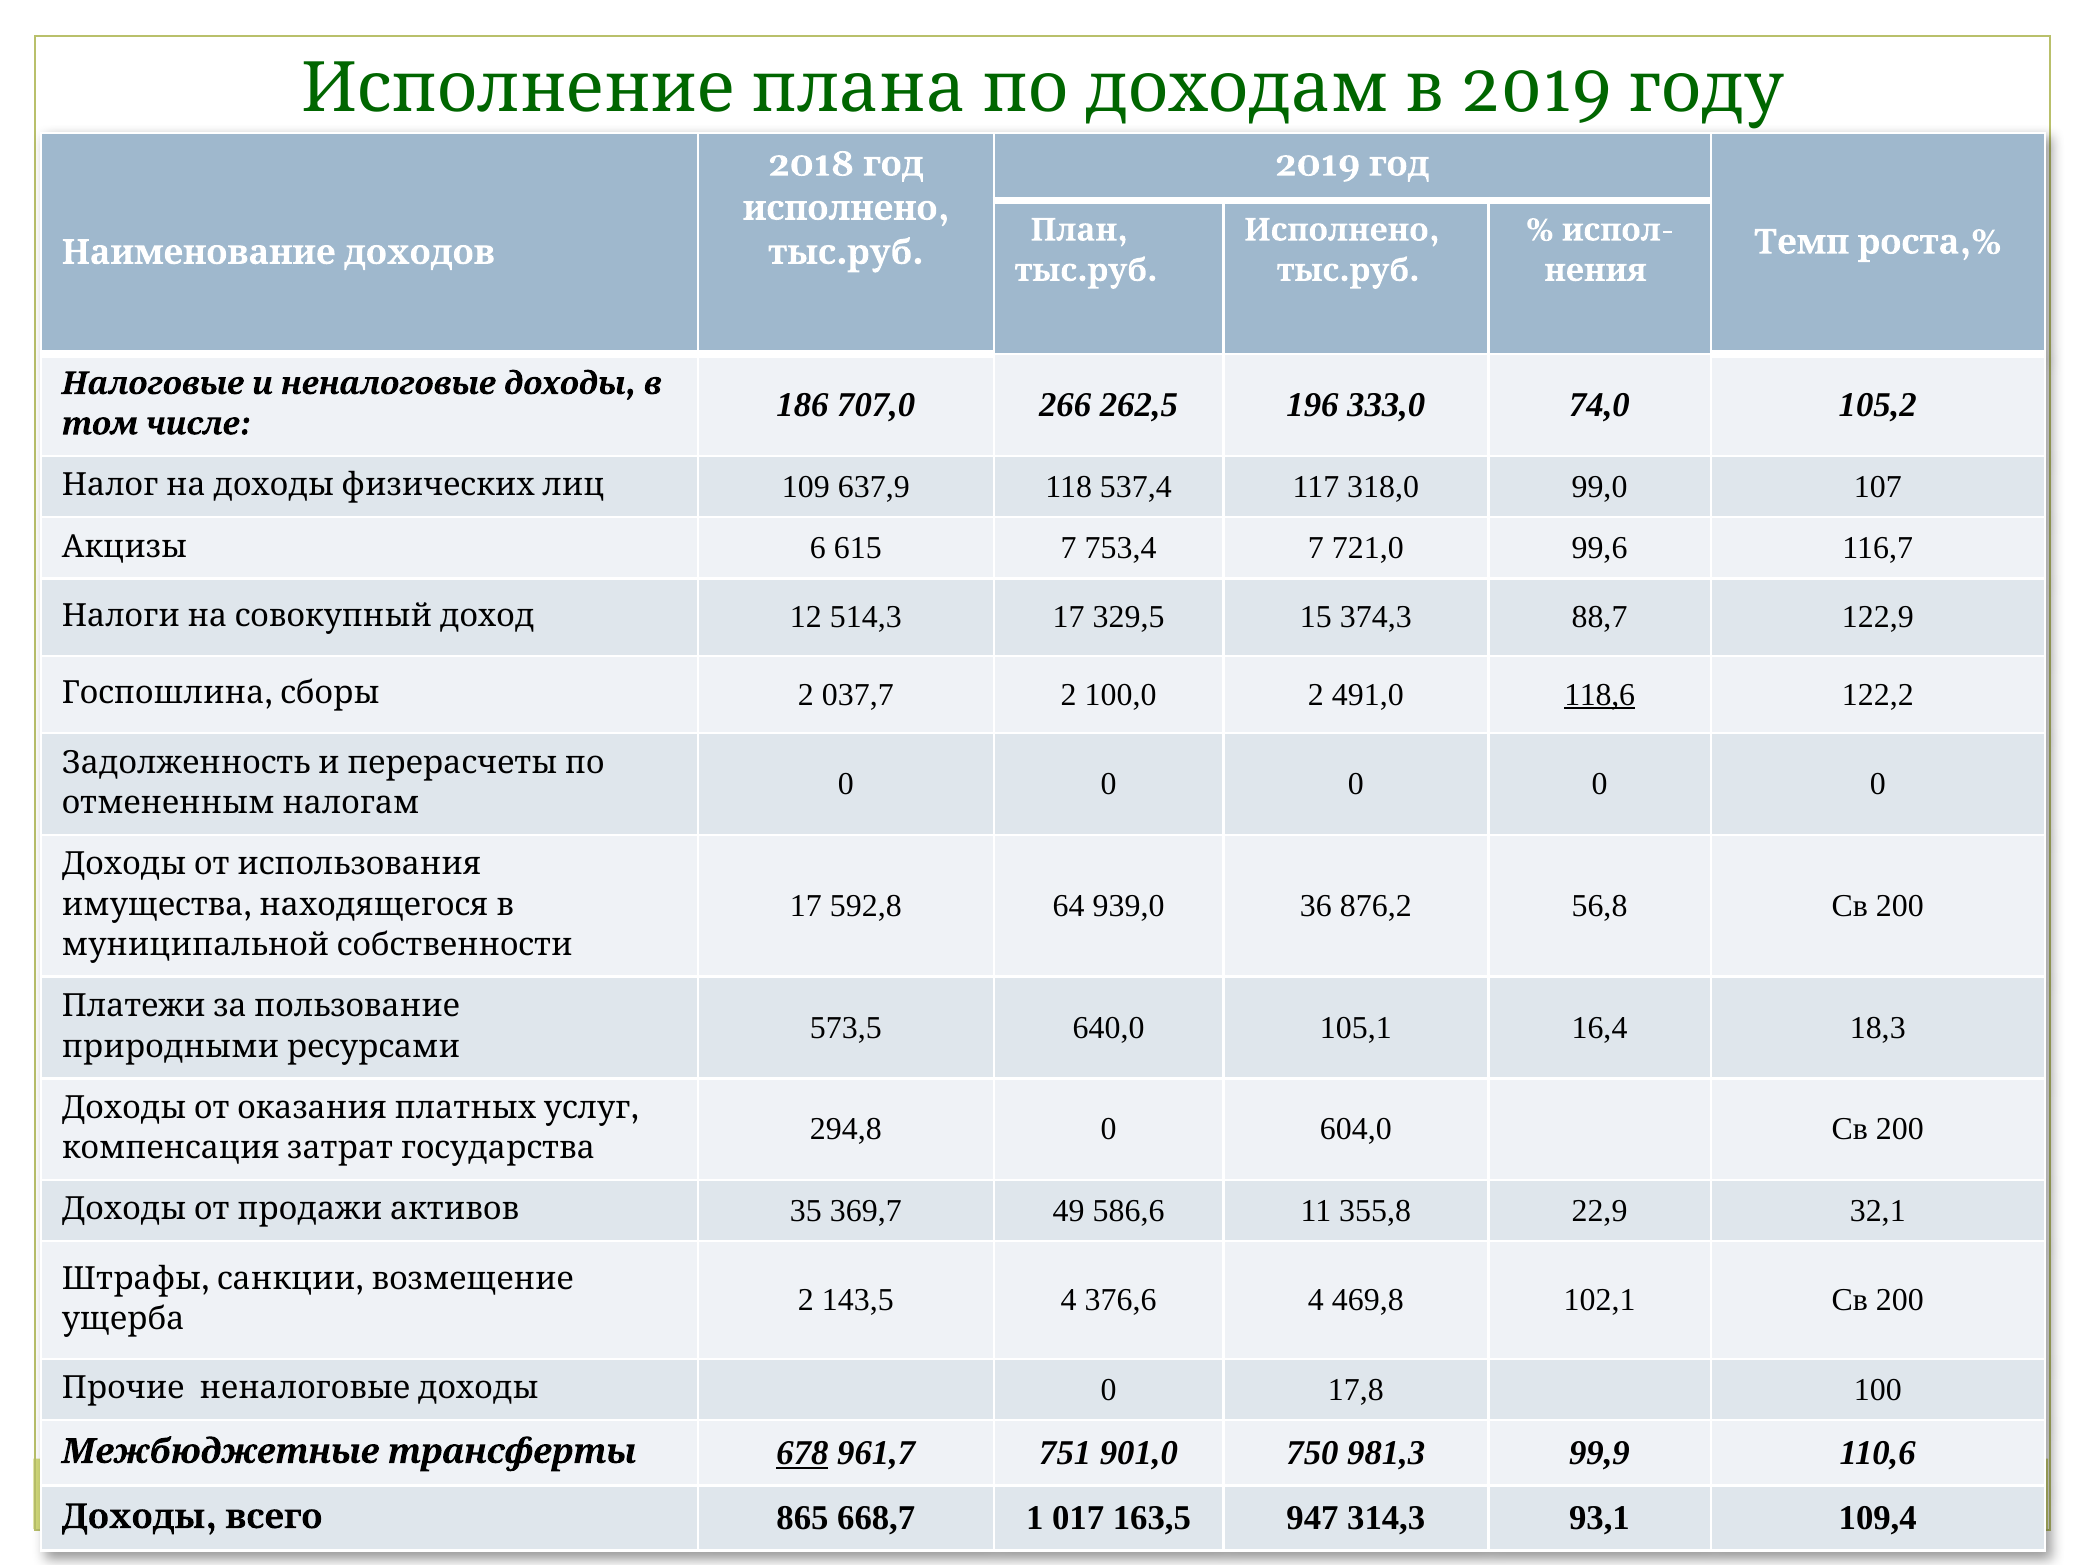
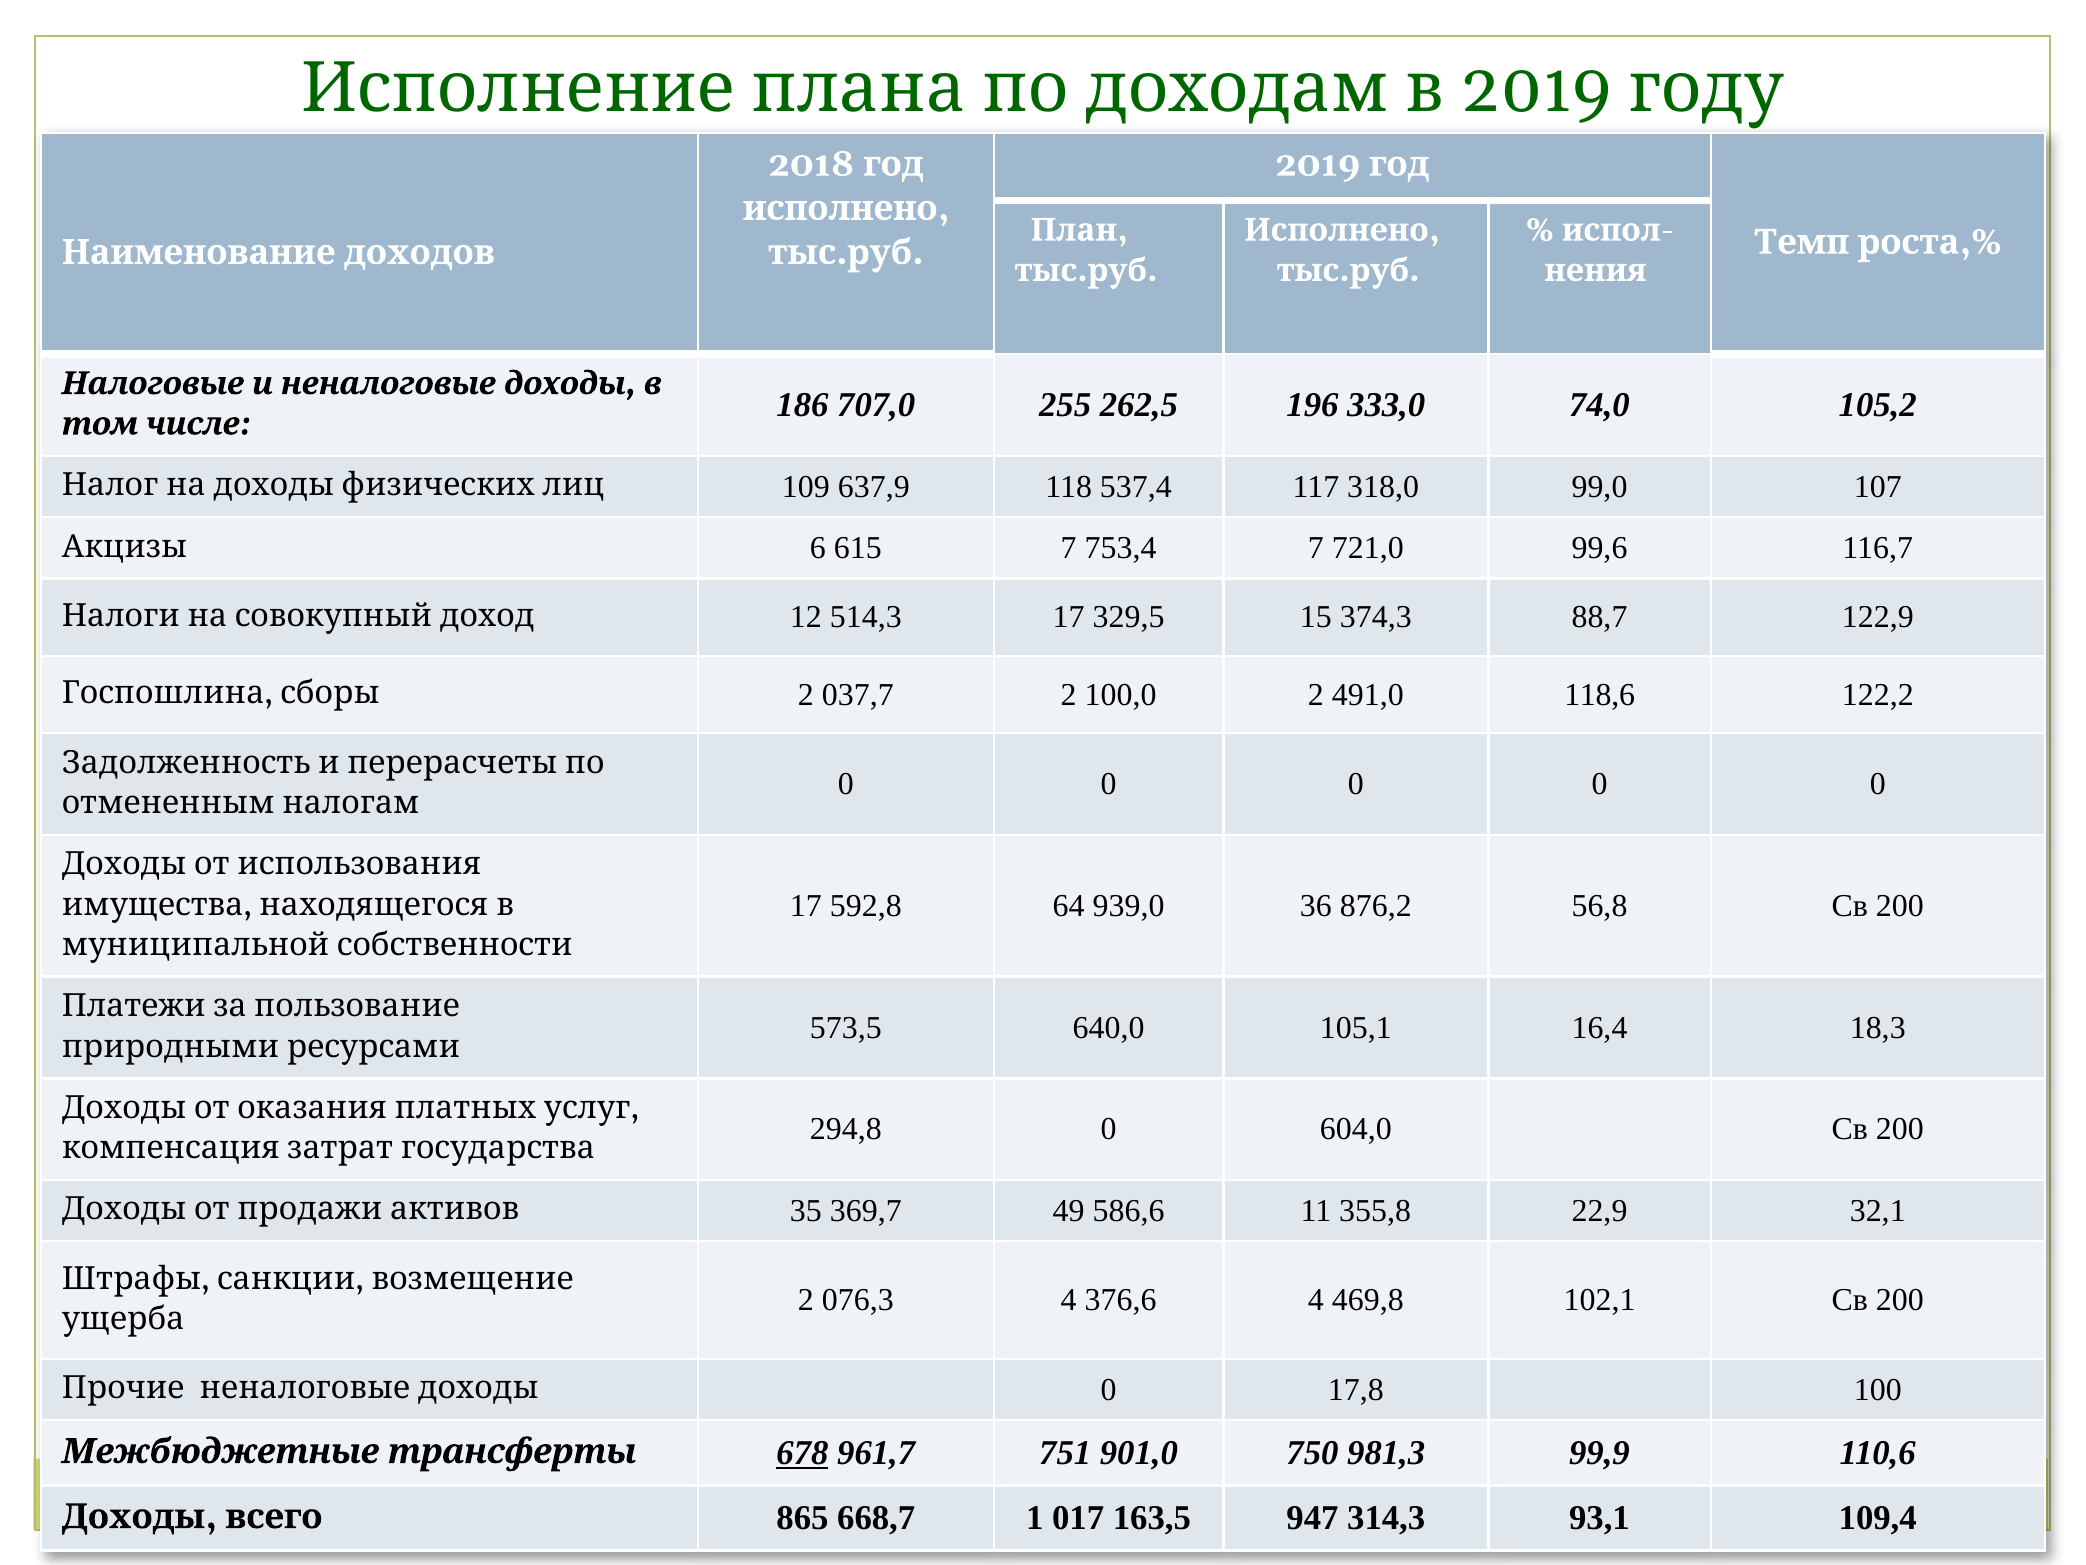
266: 266 -> 255 (1065, 405)
118,6 underline: present -> none (1600, 694)
143,5: 143,5 -> 076,3 (858, 1300)
